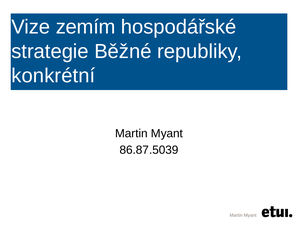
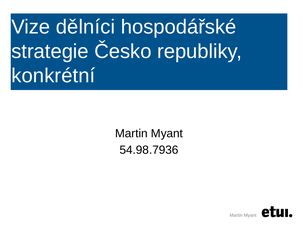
zemím: zemím -> dělníci (85, 27)
Běžné: Běžné -> Česko (123, 51)
86.87.5039: 86.87.5039 -> 54.98.7936 (149, 150)
